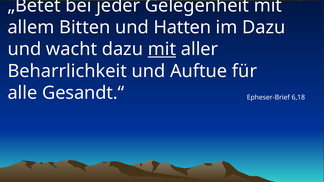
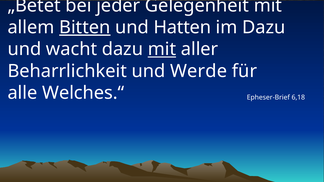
Bitten underline: none -> present (85, 27)
Auftue: Auftue -> Werde (199, 71)
Gesandt.“: Gesandt.“ -> Welches.“ (83, 93)
